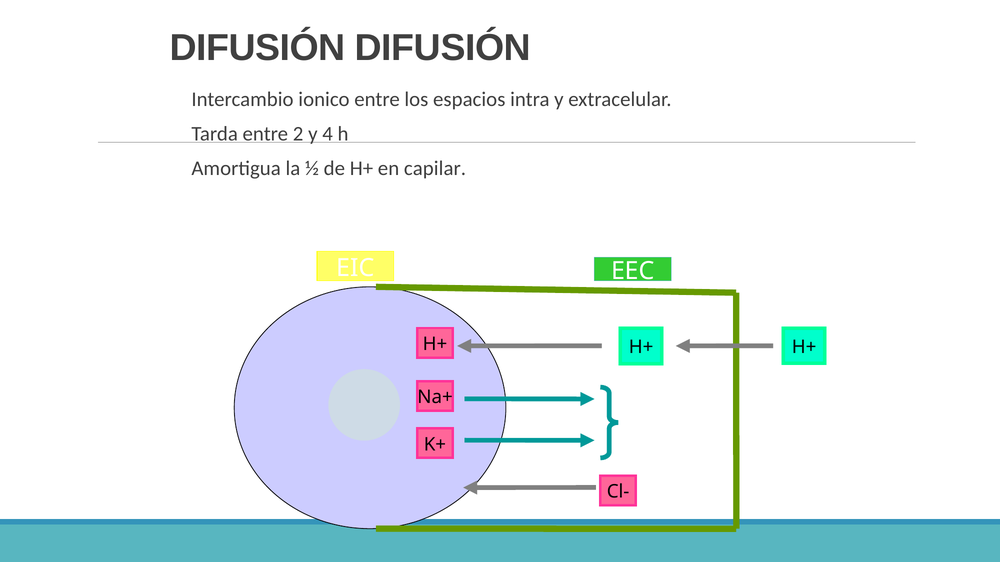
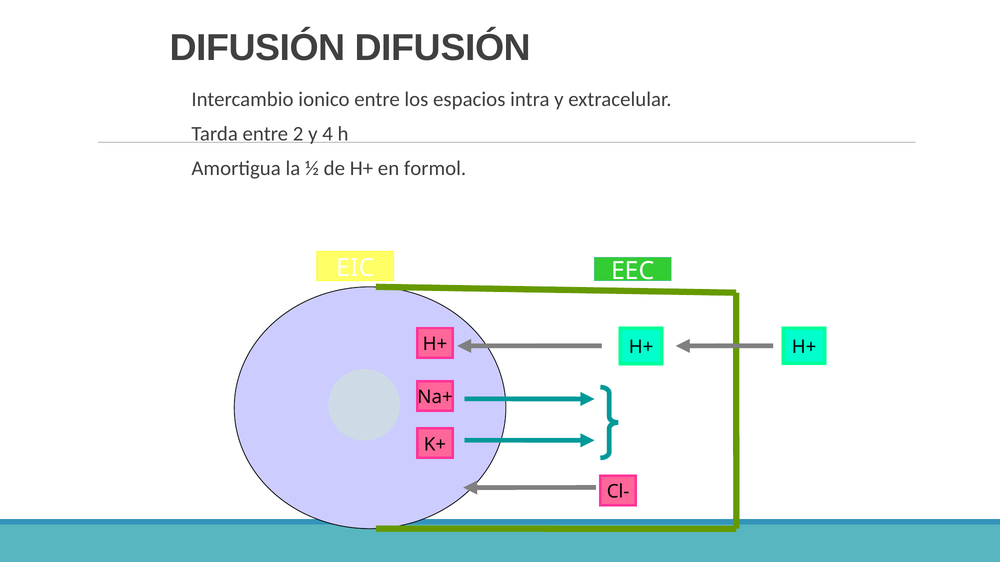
capilar: capilar -> formol (435, 169)
